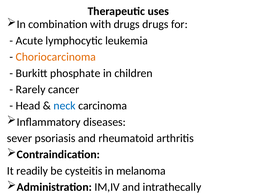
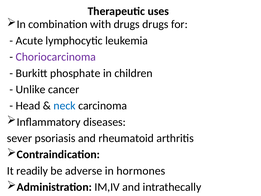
Choriocarcinoma colour: orange -> purple (56, 57)
Rarely: Rarely -> Unlike (31, 89)
cysteitis: cysteitis -> adverse (84, 171)
melanoma: melanoma -> hormones (141, 171)
